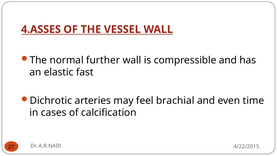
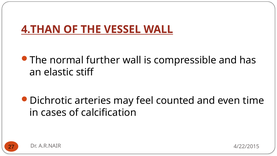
4.ASSES: 4.ASSES -> 4.THAN (41, 29)
fast: fast -> stiff (85, 72)
brachial: brachial -> counted (175, 101)
